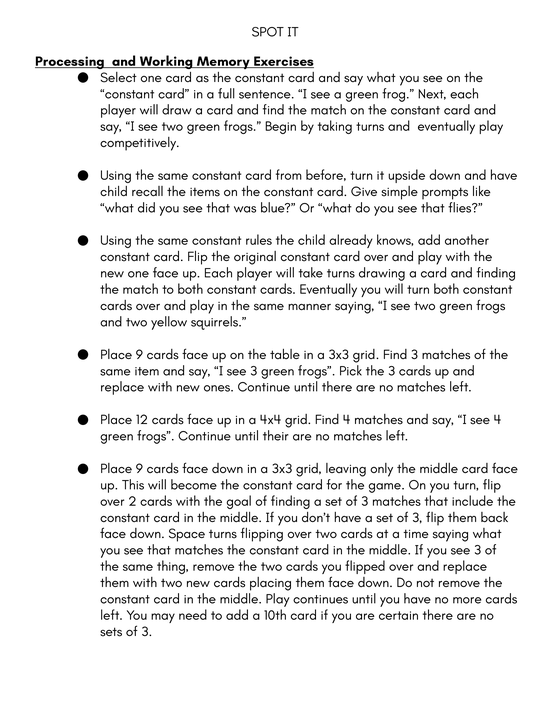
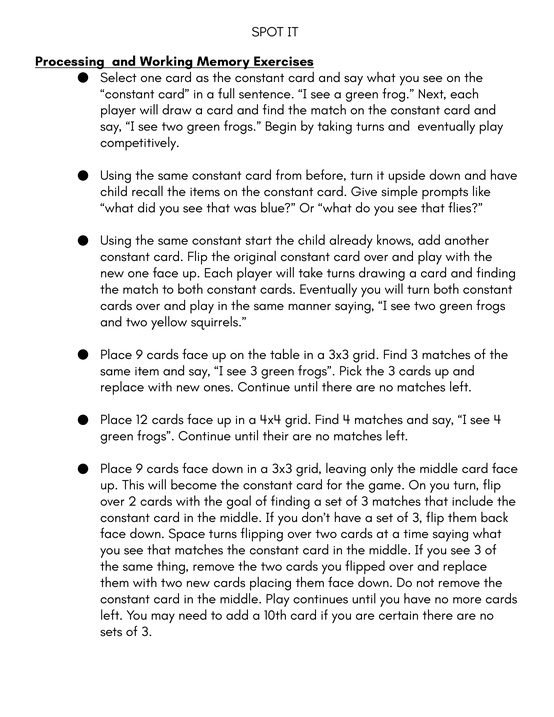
rules: rules -> start (259, 240)
